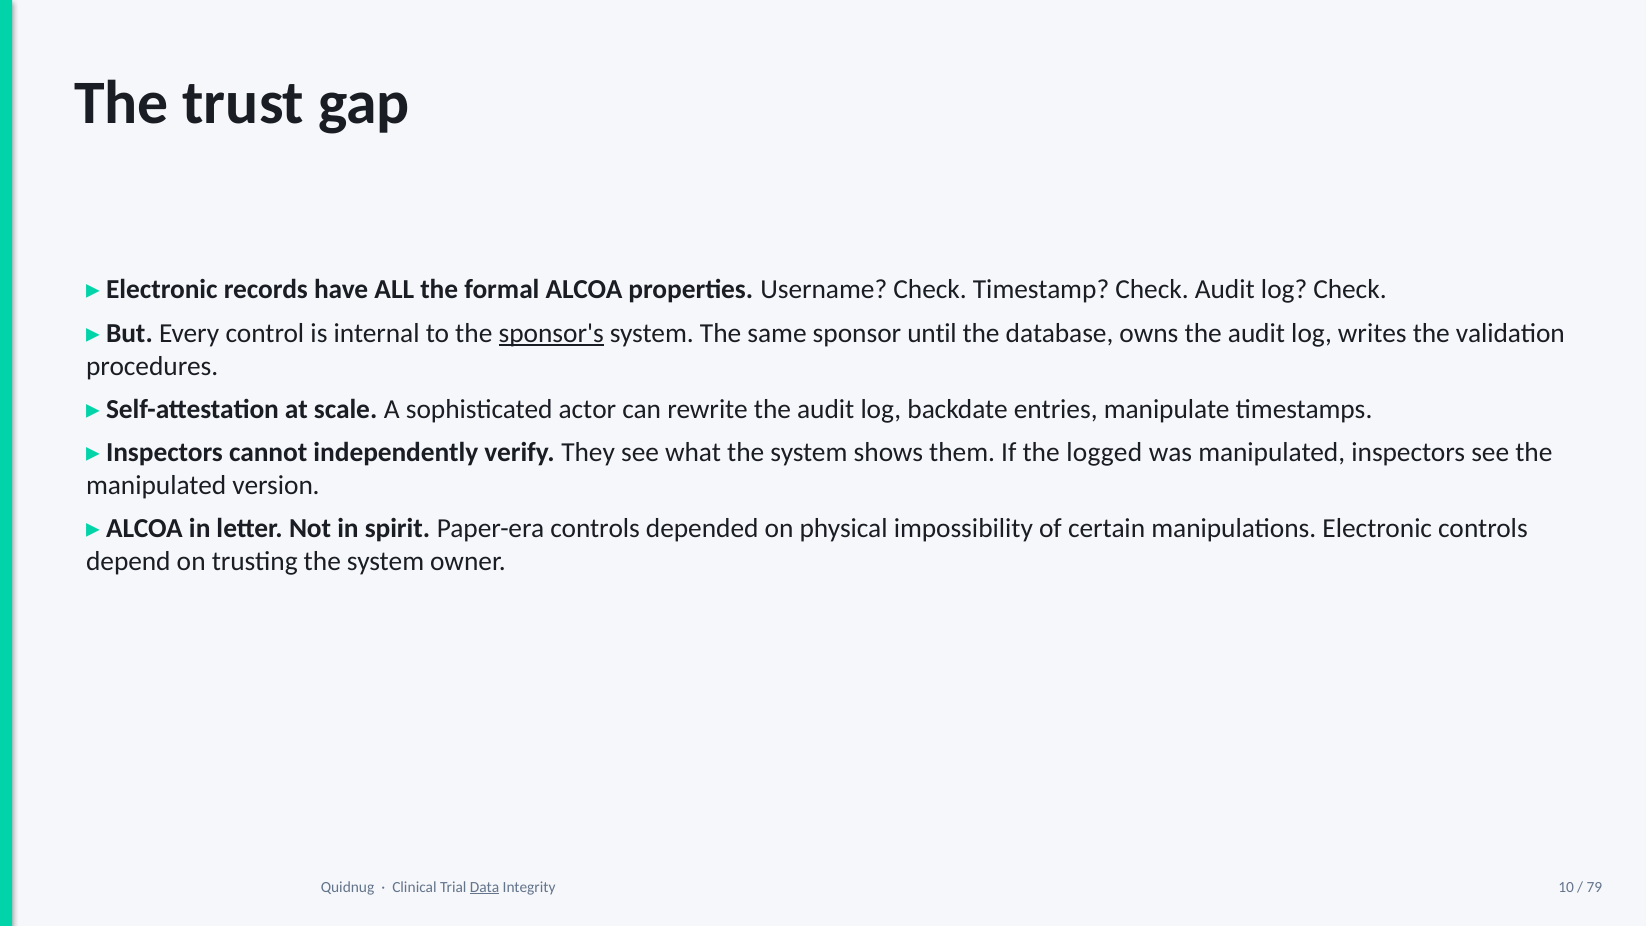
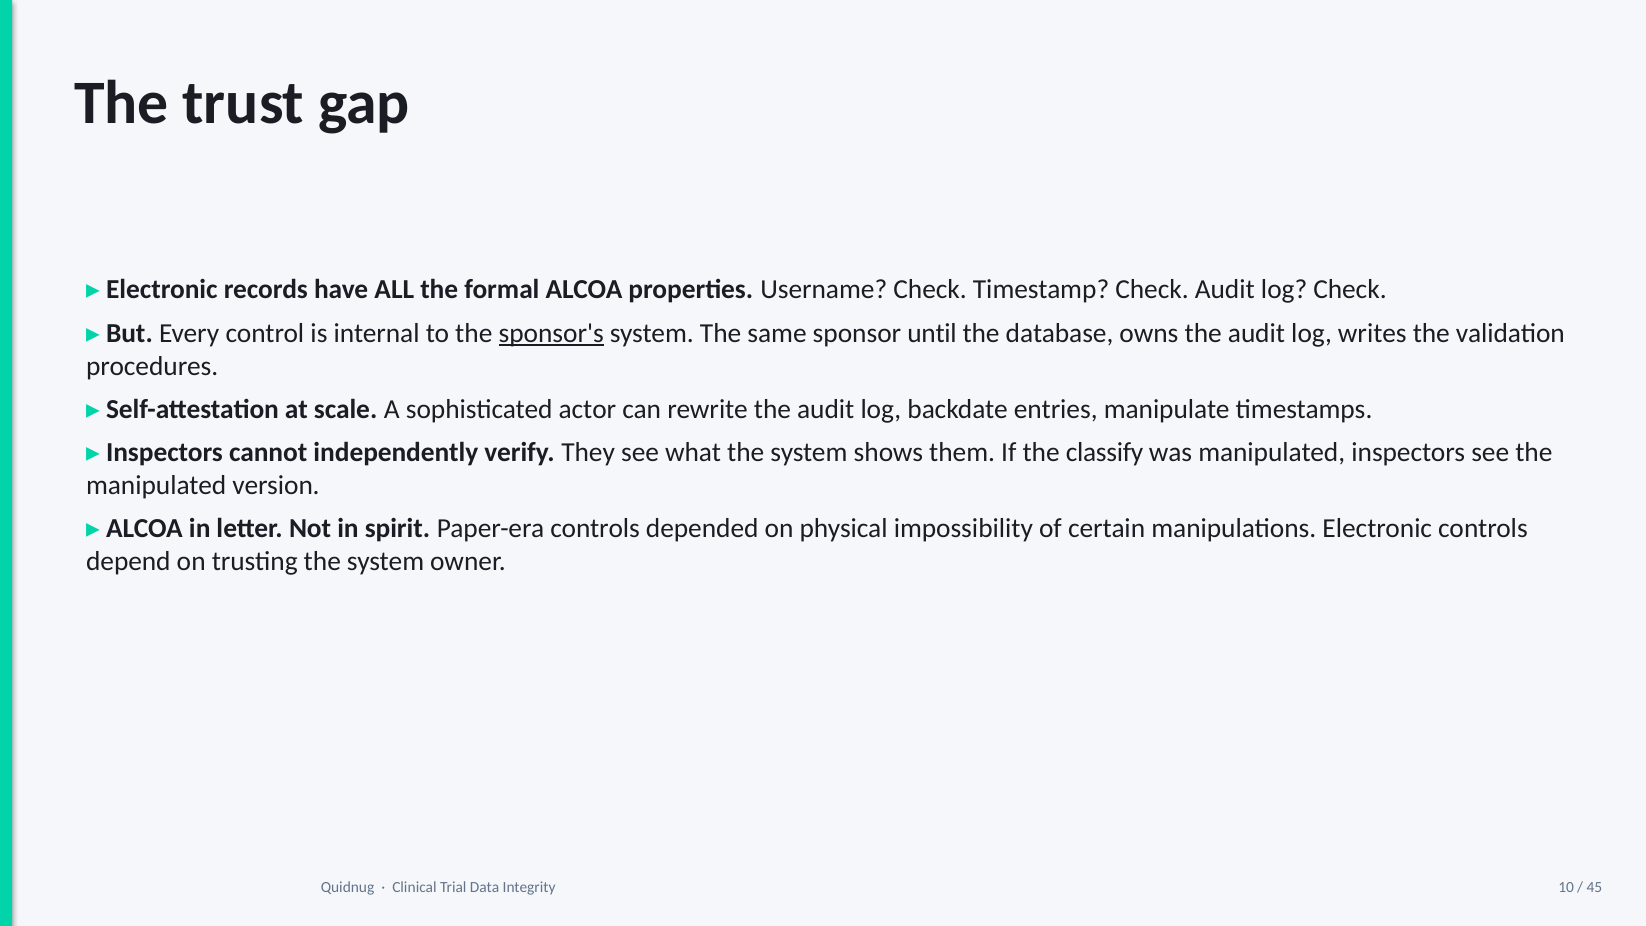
logged: logged -> classify (1105, 452)
Data underline: present -> none (485, 887)
79: 79 -> 45 (1594, 887)
